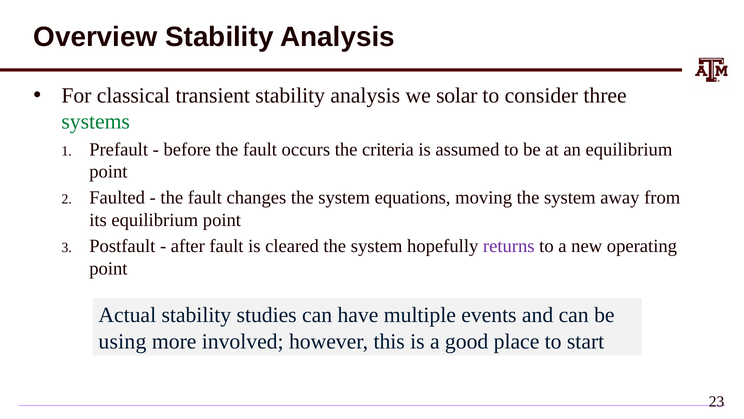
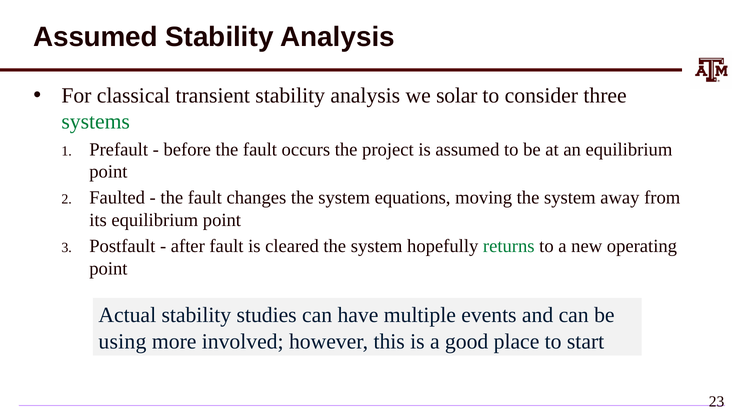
Overview: Overview -> Assumed (96, 37)
criteria: criteria -> project (388, 149)
returns colour: purple -> green (509, 246)
